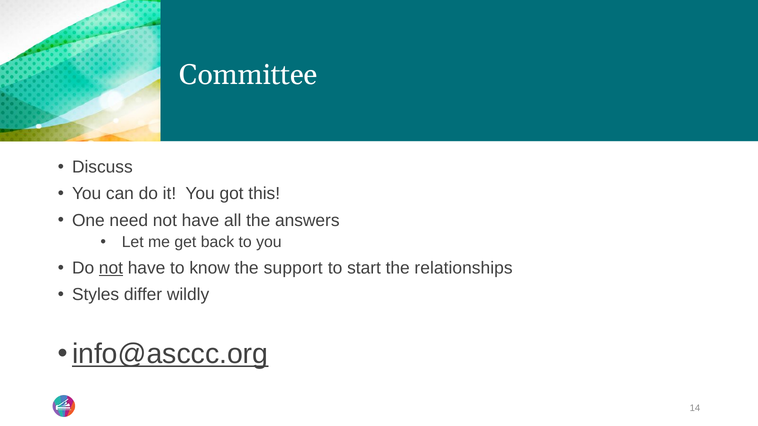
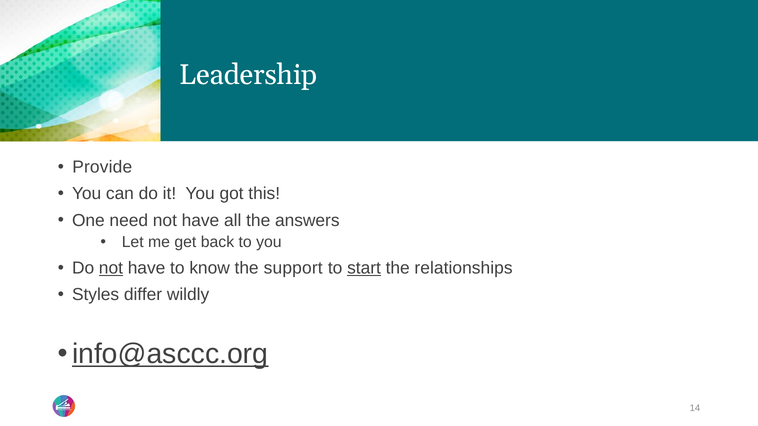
Committee: Committee -> Leadership (248, 75)
Discuss: Discuss -> Provide (102, 167)
start underline: none -> present (364, 268)
